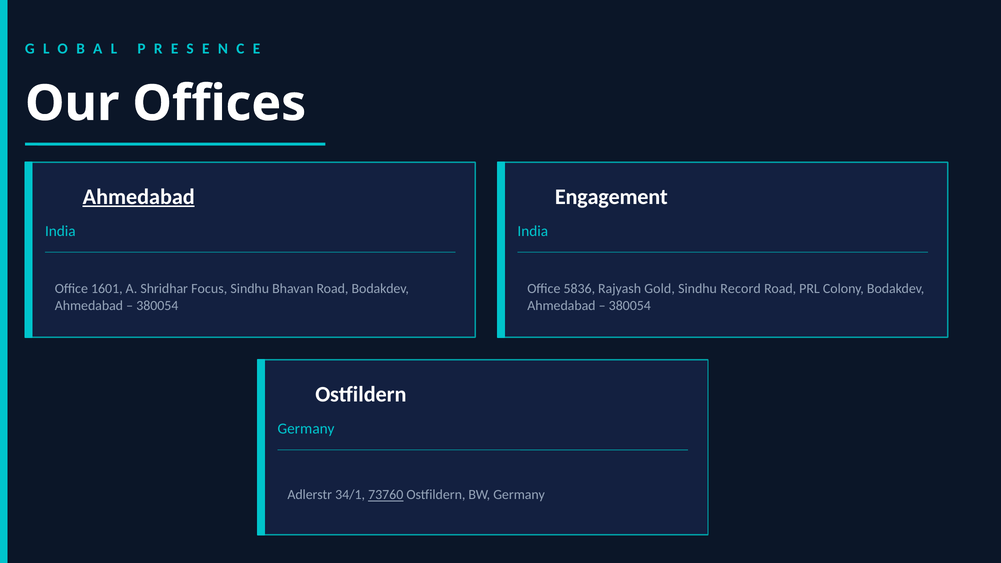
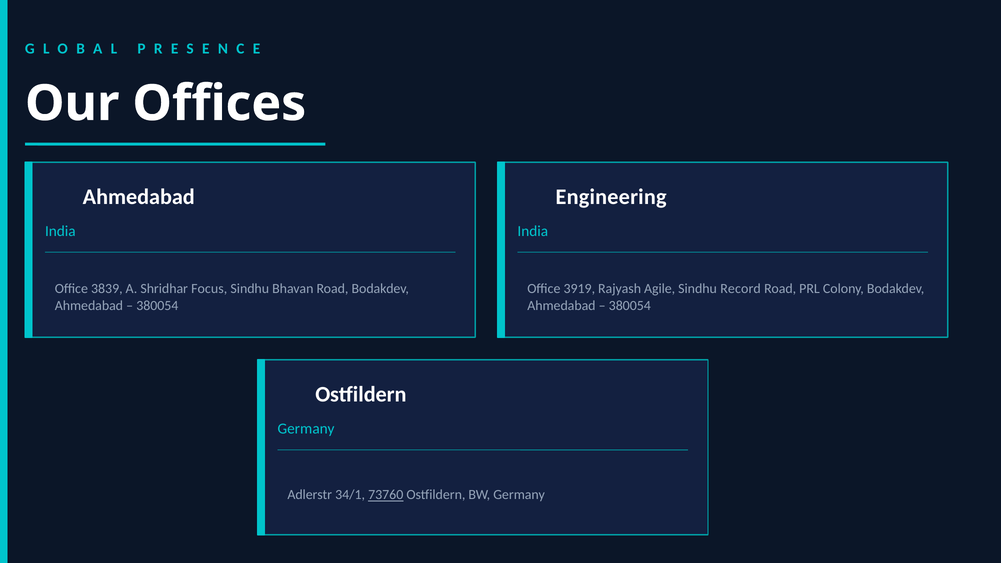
Ahmedabad underline: present -> none (139, 197)
Engagement: Engagement -> Engineering (611, 197)
1601: 1601 -> 3839 (107, 289)
5836: 5836 -> 3919 (579, 289)
Gold: Gold -> Agile (660, 289)
